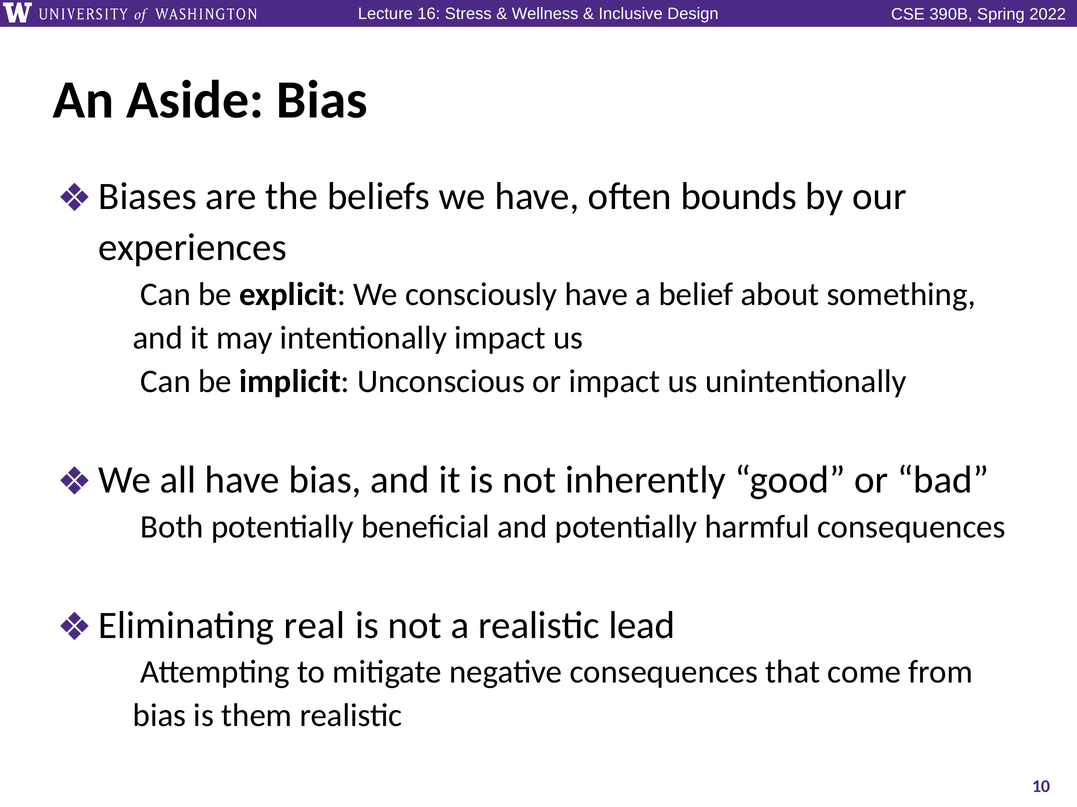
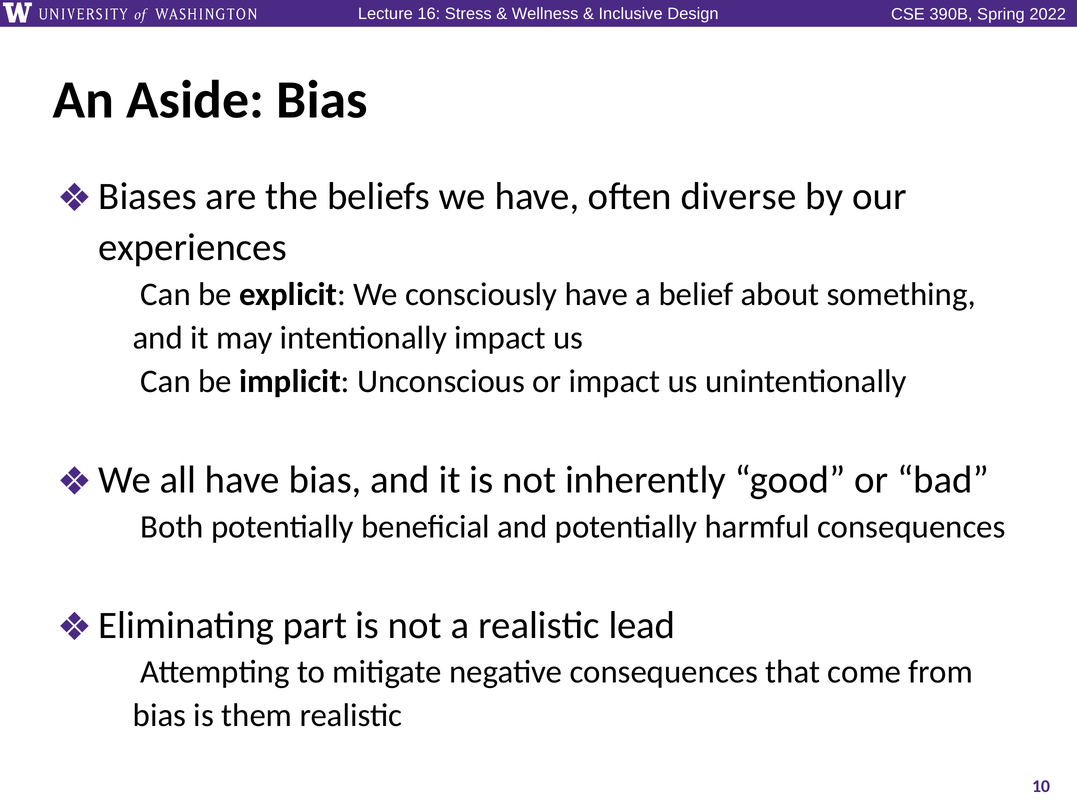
bounds: bounds -> diverse (739, 197)
real: real -> part (315, 626)
